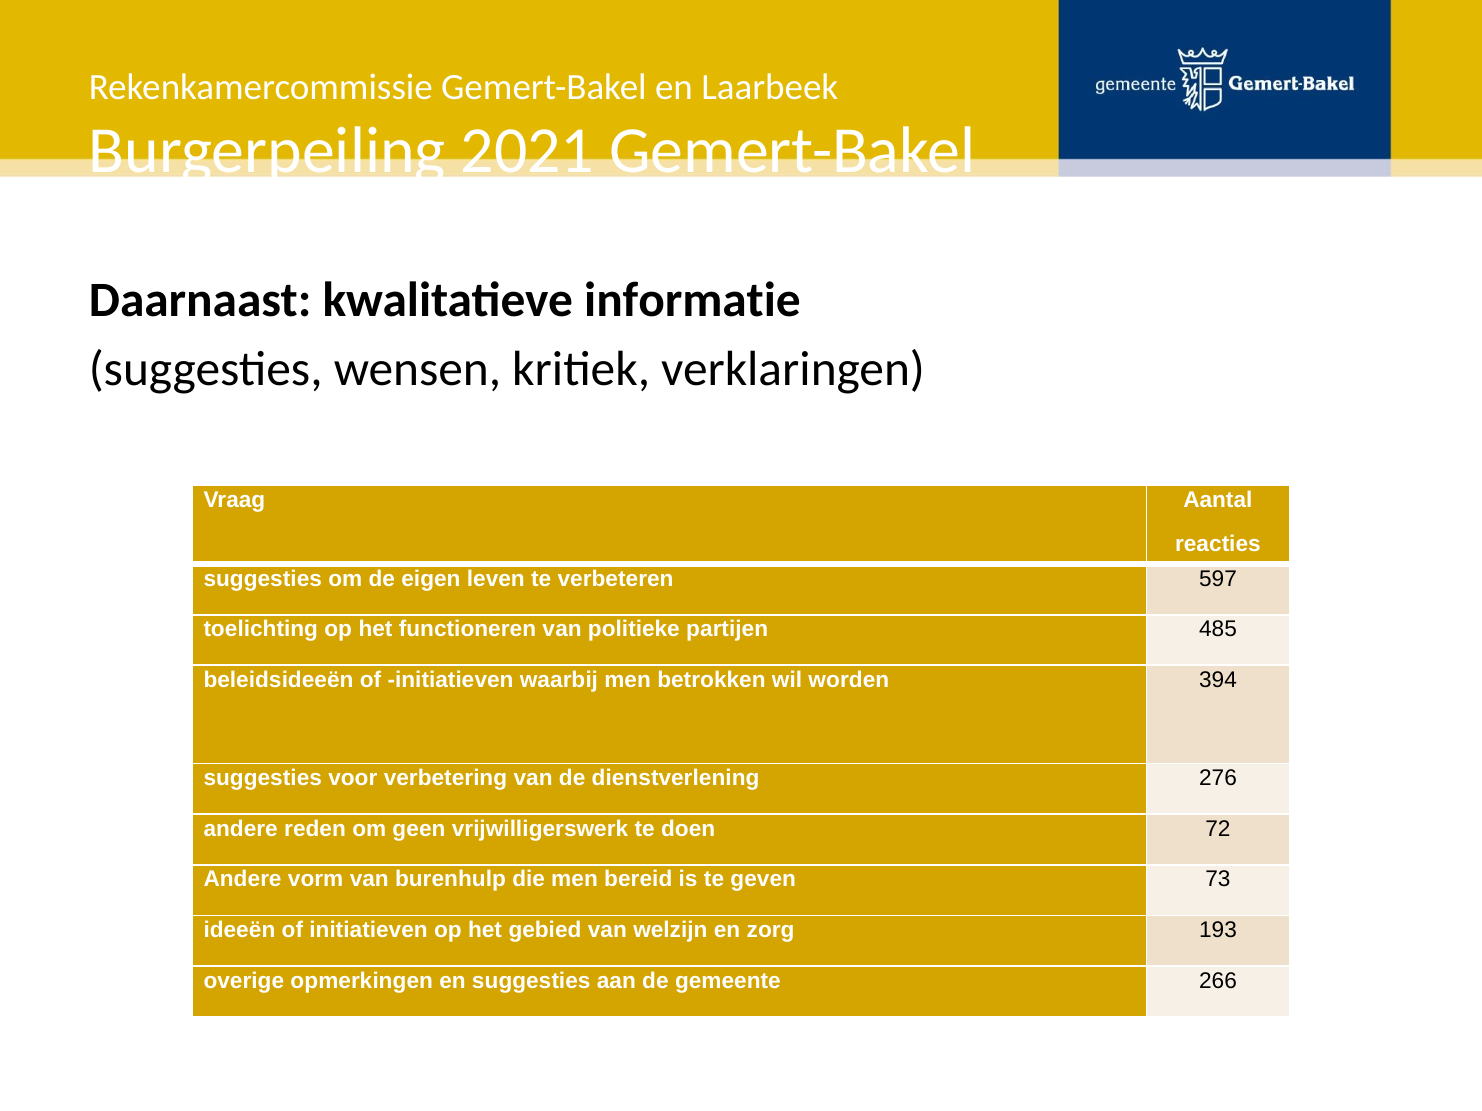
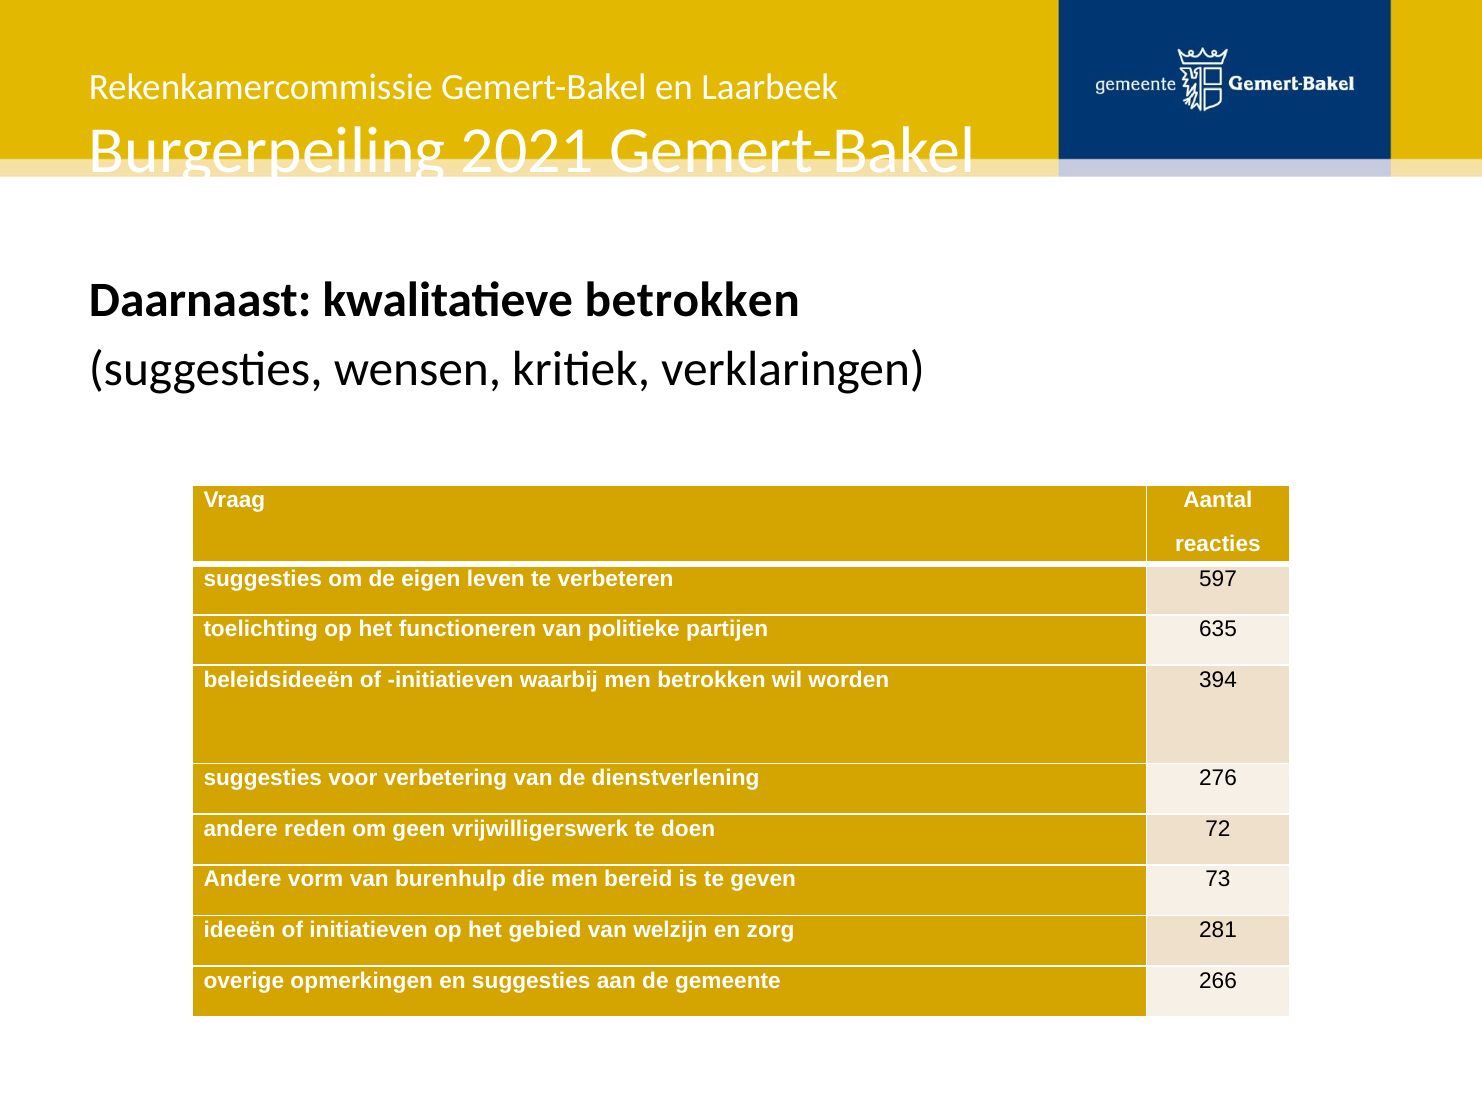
kwalitatieve informatie: informatie -> betrokken (692, 300)
485: 485 -> 635 (1218, 630)
193: 193 -> 281 (1218, 931)
